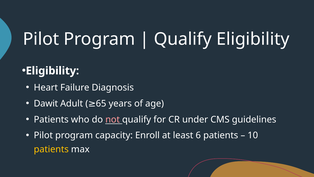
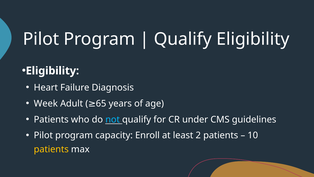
Dawit: Dawit -> Week (46, 103)
not colour: pink -> light blue (113, 119)
6: 6 -> 2 (198, 135)
